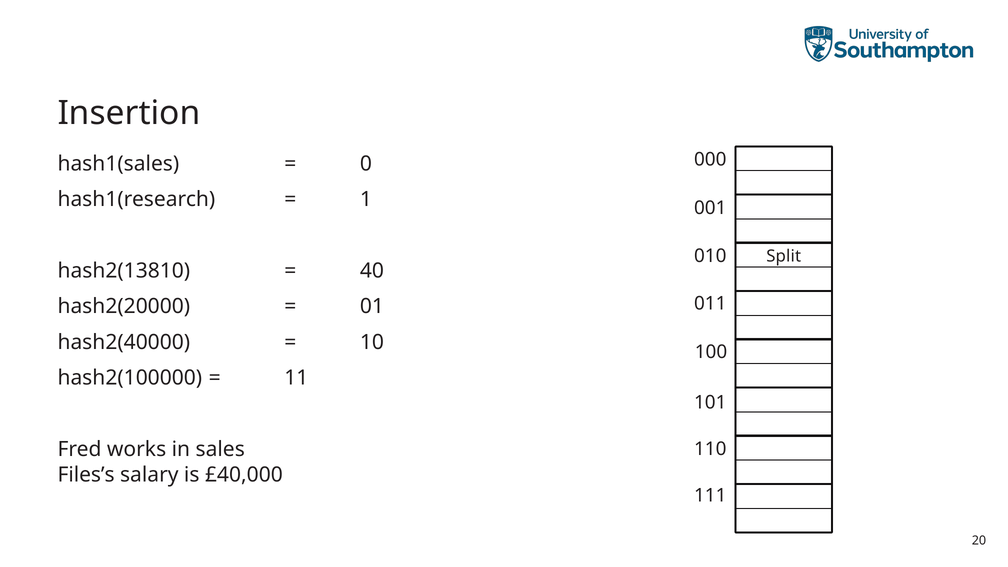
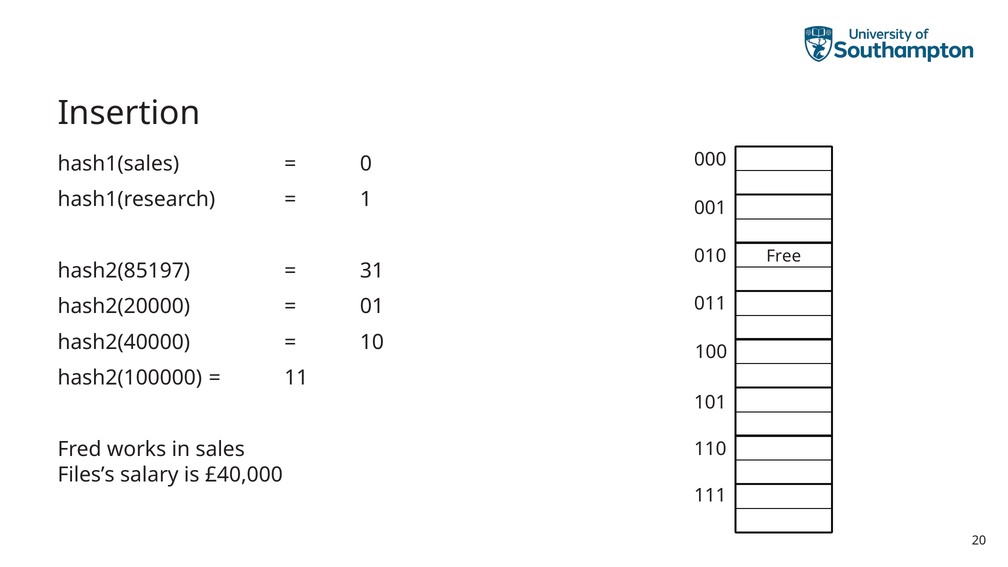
Split: Split -> Free (784, 256)
hash2(13810: hash2(13810 -> hash2(85197 (124, 271)
40: 40 -> 31 (372, 271)
